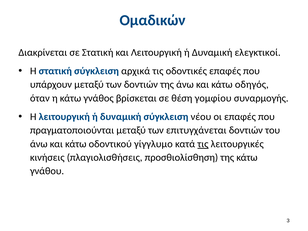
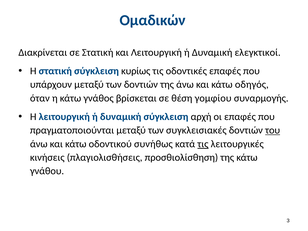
αρχικά: αρχικά -> κυρίως (136, 71)
νέου: νέου -> αρχή (201, 117)
επιτυγχάνεται: επιτυγχάνεται -> συγκλεισιακές (196, 130)
του underline: none -> present (273, 130)
γίγγλυμο: γίγγλυμο -> συνήθως (153, 144)
